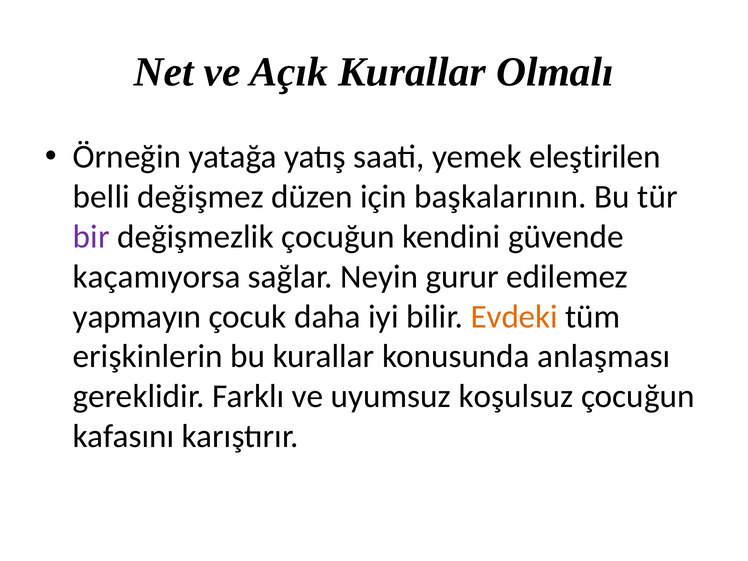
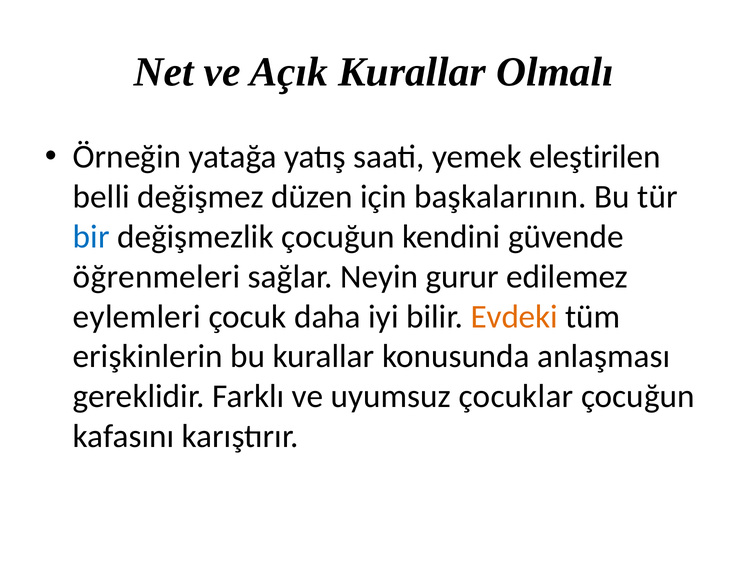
bir colour: purple -> blue (91, 237)
kaçamıyorsa: kaçamıyorsa -> öğrenmeleri (157, 277)
yapmayın: yapmayın -> eylemleri (137, 317)
koşulsuz: koşulsuz -> çocuklar (516, 396)
